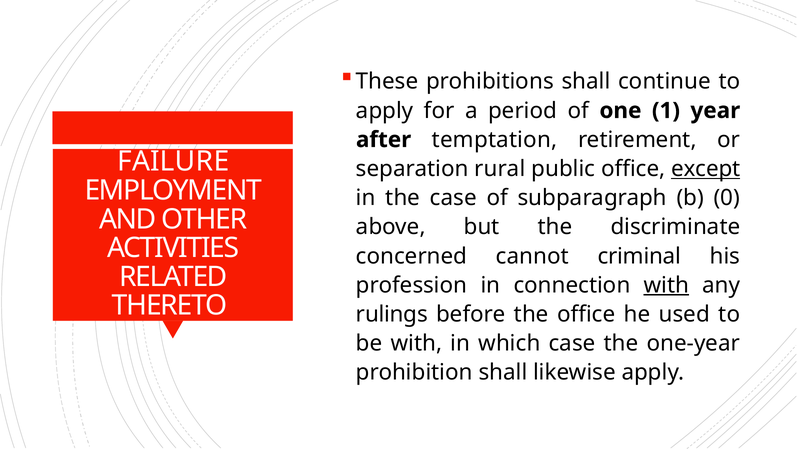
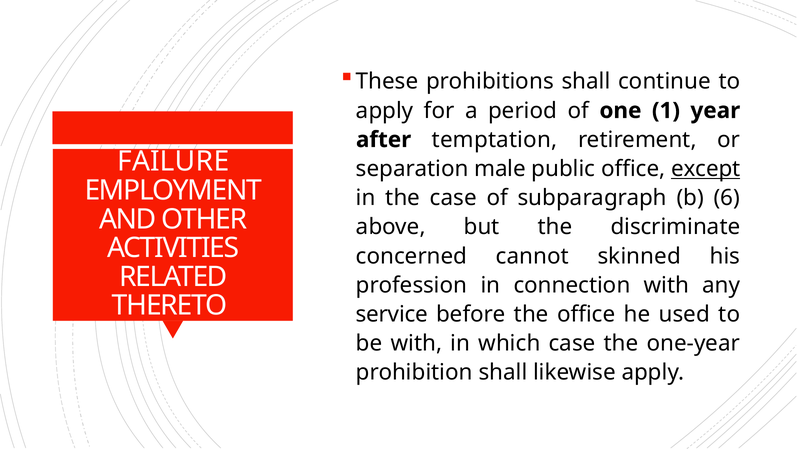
rural: rural -> male (500, 169)
0: 0 -> 6 (727, 198)
criminal: criminal -> skinned (639, 256)
with underline: present -> none (666, 285)
rulings: rulings -> service (392, 314)
